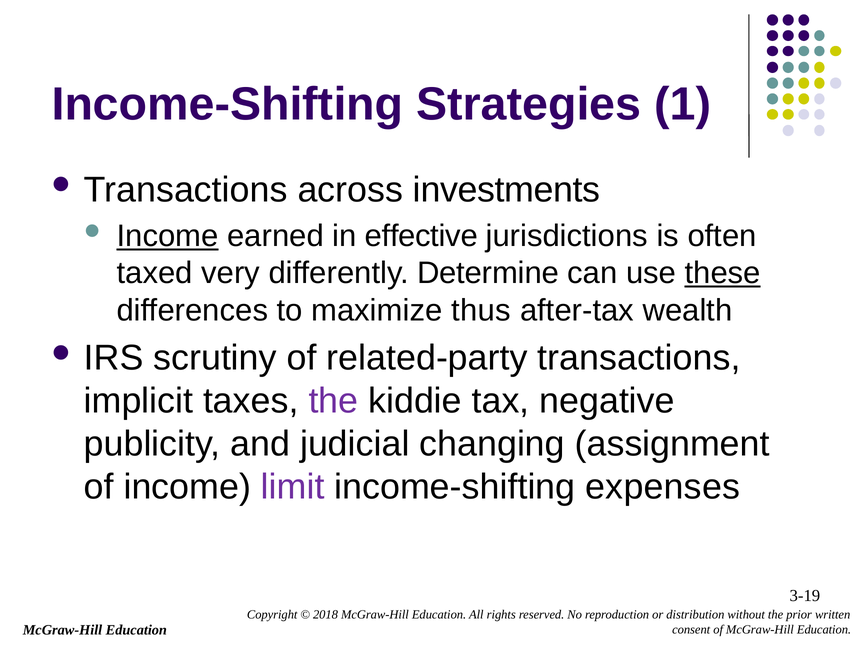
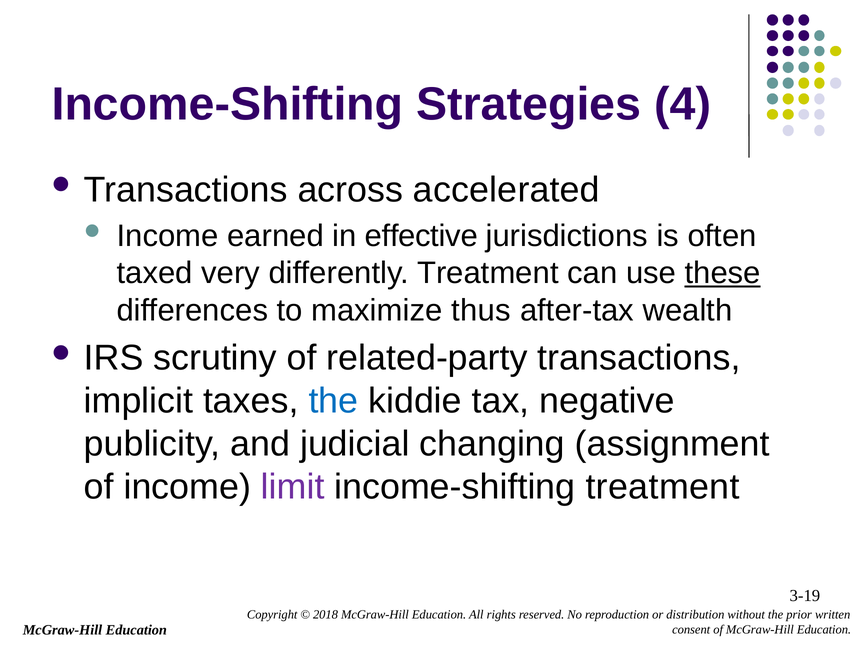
1: 1 -> 4 (683, 104)
investments: investments -> accelerated (506, 190)
Income underline: present -> none (168, 236)
differently Determine: Determine -> Treatment (488, 273)
the colour: purple -> blue (333, 401)
income-shifting expenses: expenses -> treatment (663, 487)
